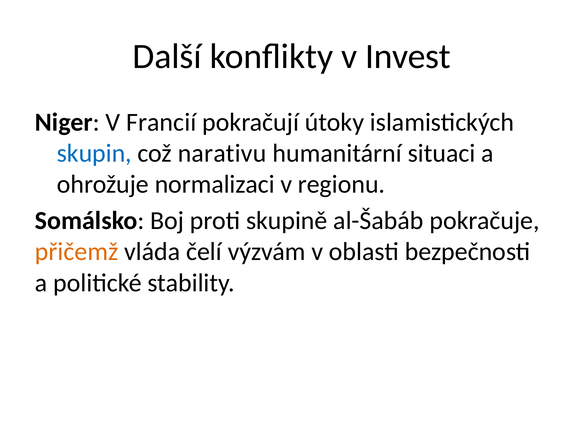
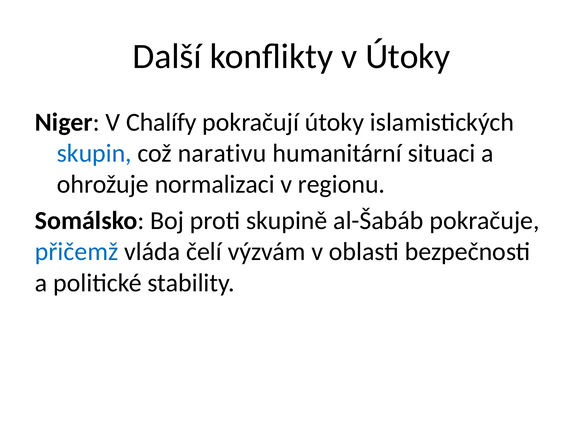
v Invest: Invest -> Útoky (408, 56)
Francií: Francií -> Chalífy (161, 122)
přičemž colour: orange -> blue (77, 252)
